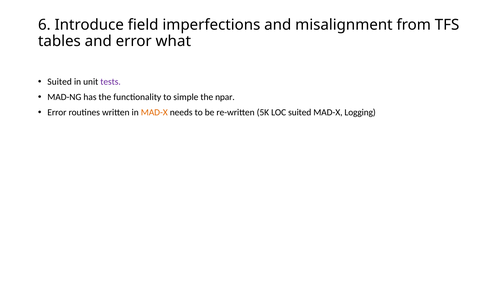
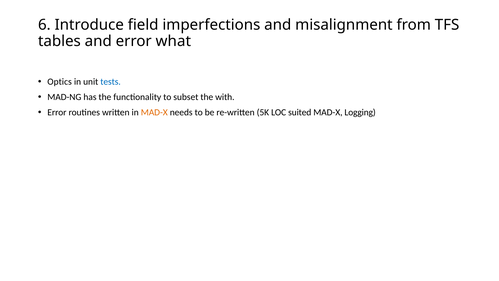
Suited: Suited -> Optics (60, 82)
tests colour: purple -> blue (111, 82)
simple: simple -> subset (186, 97)
npar: npar -> with (225, 97)
